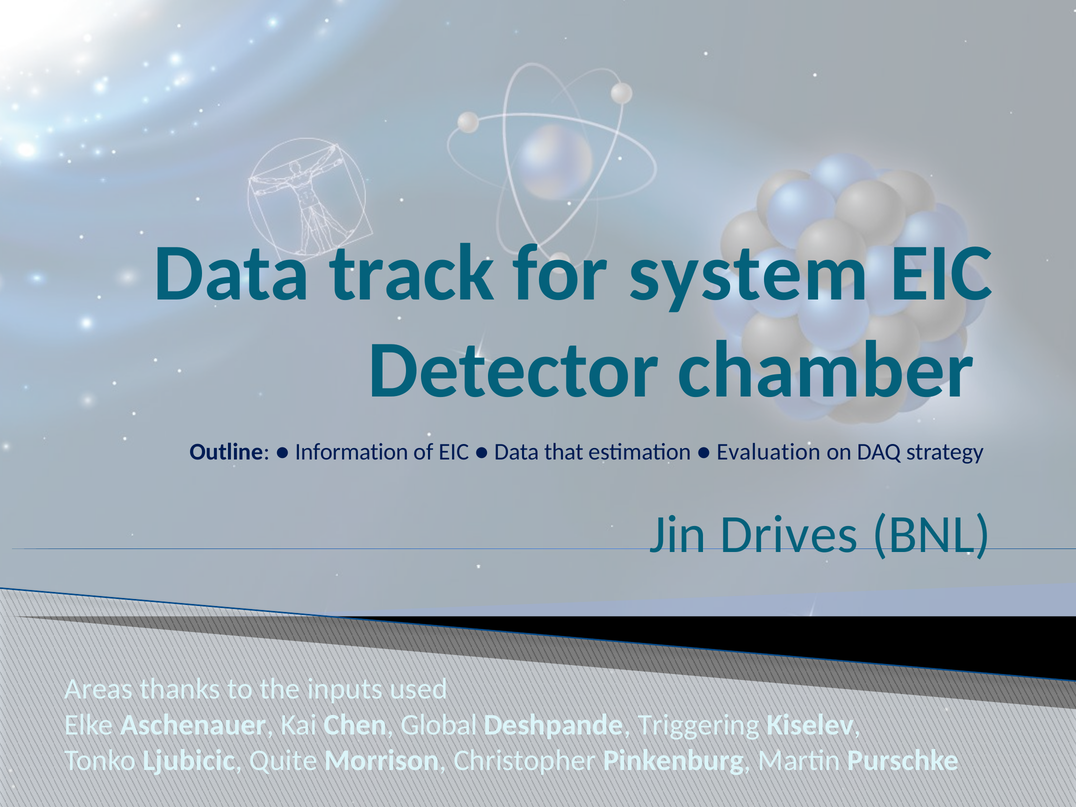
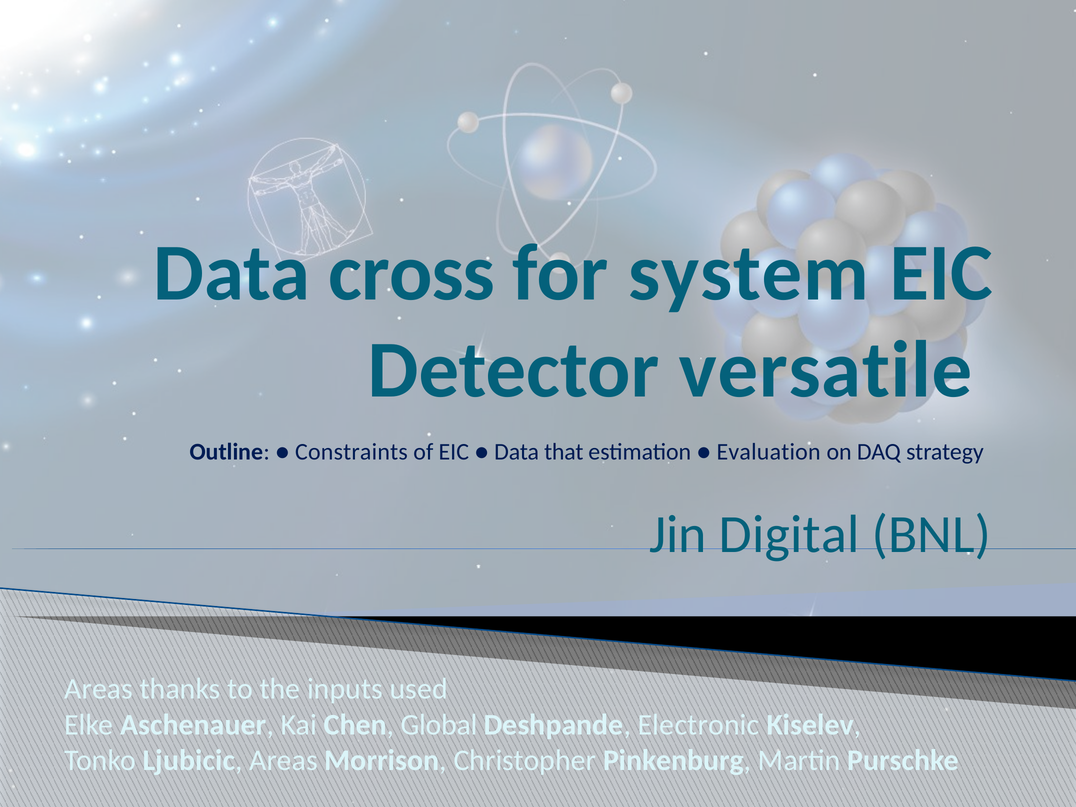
track: track -> cross (412, 273)
chamber: chamber -> versatile (826, 370)
Information: Information -> Constraints (351, 452)
Drives: Drives -> Digital (789, 535)
Triggering: Triggering -> Electronic (699, 725)
Ljubicic Quite: Quite -> Areas (283, 761)
